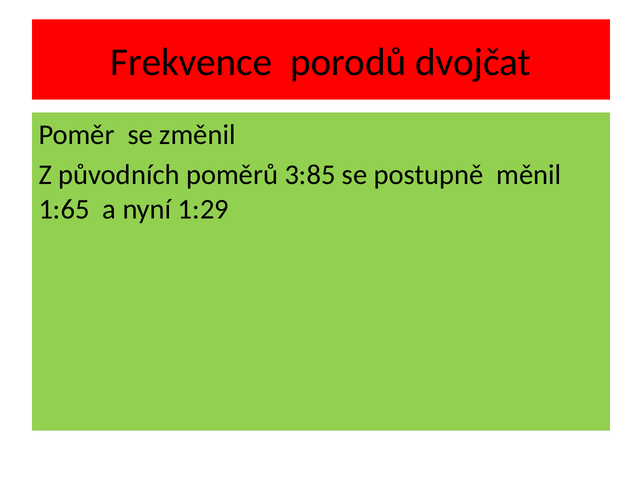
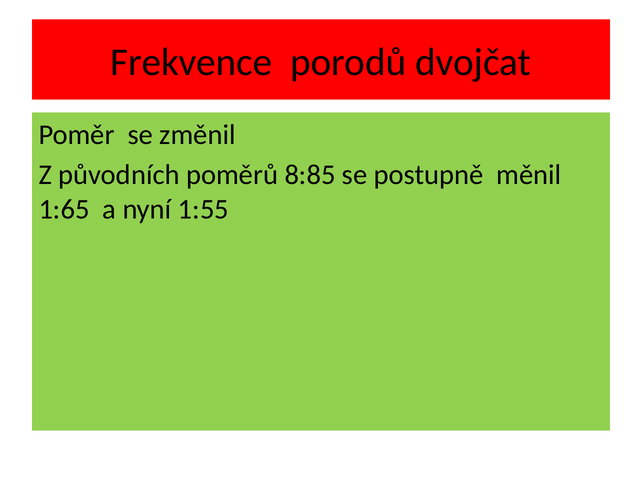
3:85: 3:85 -> 8:85 (310, 175)
1:29: 1:29 -> 1:55 (203, 209)
